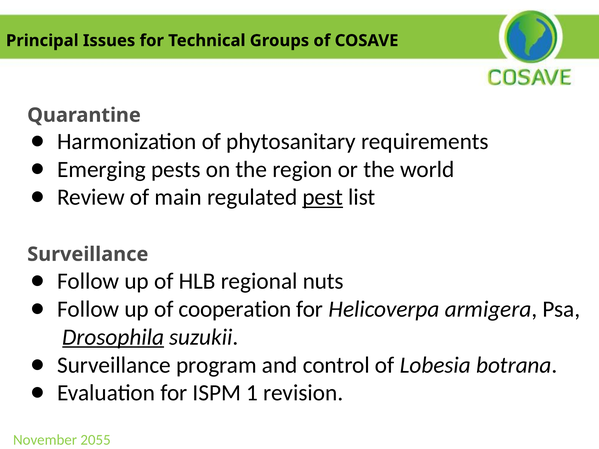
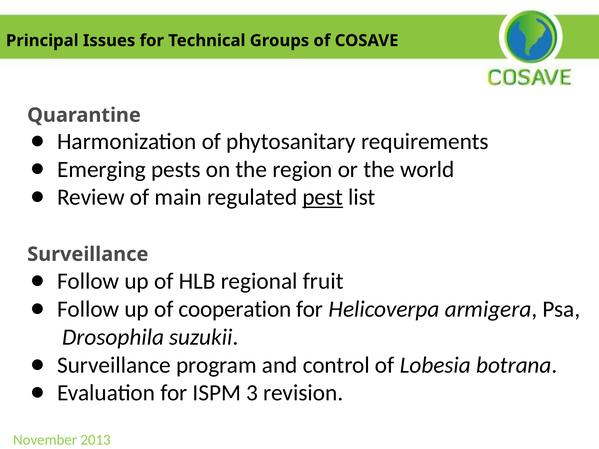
nuts: nuts -> fruit (323, 281)
Drosophila underline: present -> none (113, 337)
1: 1 -> 3 (252, 393)
2055: 2055 -> 2013 (96, 440)
